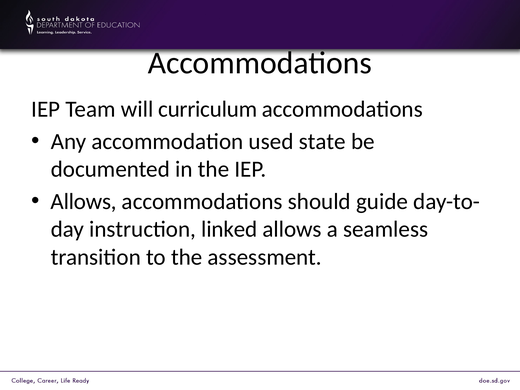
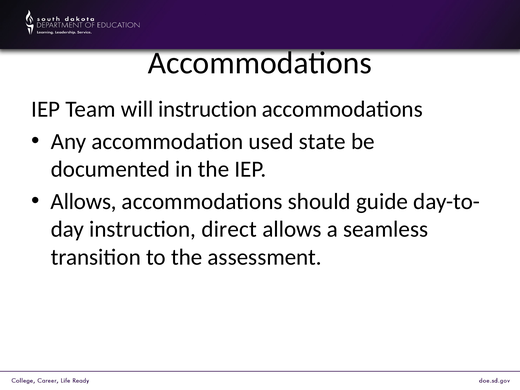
will curriculum: curriculum -> instruction (208, 109)
linked: linked -> direct (229, 229)
